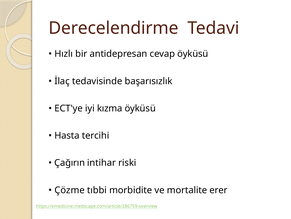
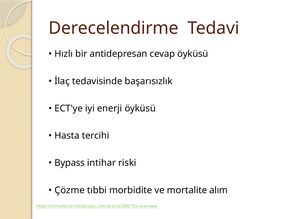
kızma: kızma -> enerji (110, 108)
Çağırın: Çağırın -> Bypass (70, 162)
erer: erer -> alım (219, 189)
